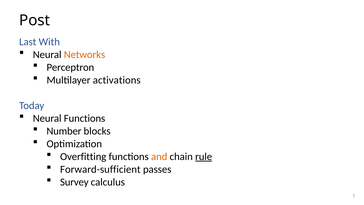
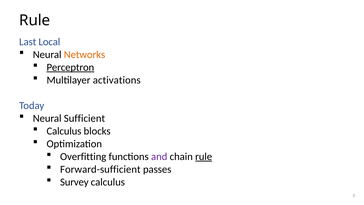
Post: Post -> Rule (35, 20)
With: With -> Local (49, 42)
Perceptron underline: none -> present (70, 67)
Neural Functions: Functions -> Sufficient (84, 118)
Number: Number -> Calculus (64, 131)
and colour: orange -> purple (159, 156)
